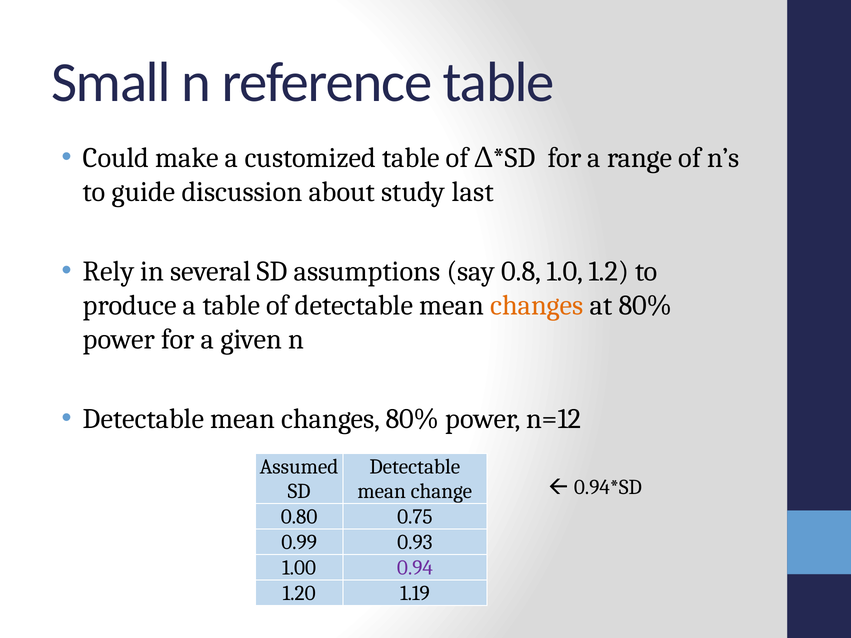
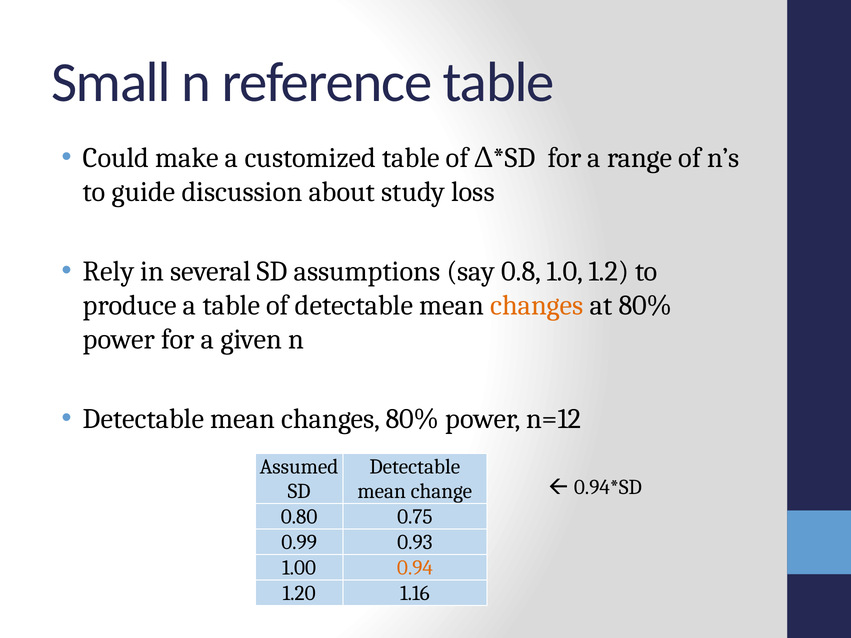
last: last -> loss (473, 192)
0.94 colour: purple -> orange (415, 568)
1.19: 1.19 -> 1.16 (415, 593)
